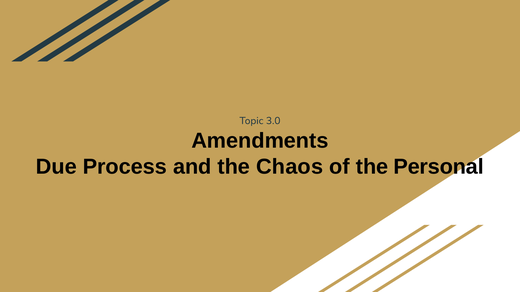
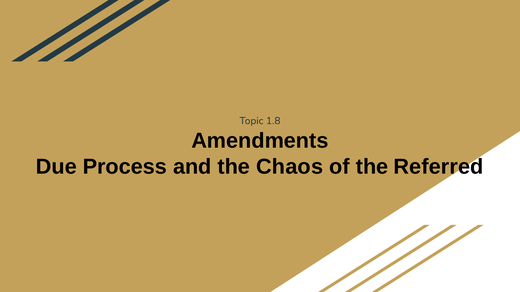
3.0: 3.0 -> 1.8 (273, 121)
Personal: Personal -> Referred (438, 167)
